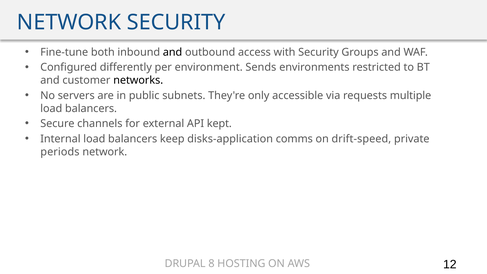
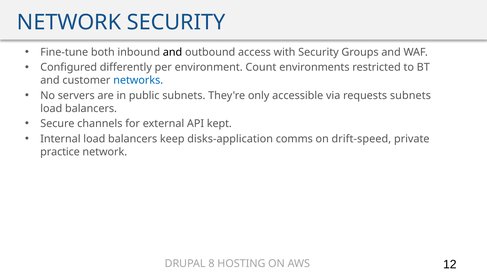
Sends: Sends -> Count (261, 67)
networks colour: black -> blue (138, 80)
requests multiple: multiple -> subnets (410, 96)
periods: periods -> practice (60, 152)
